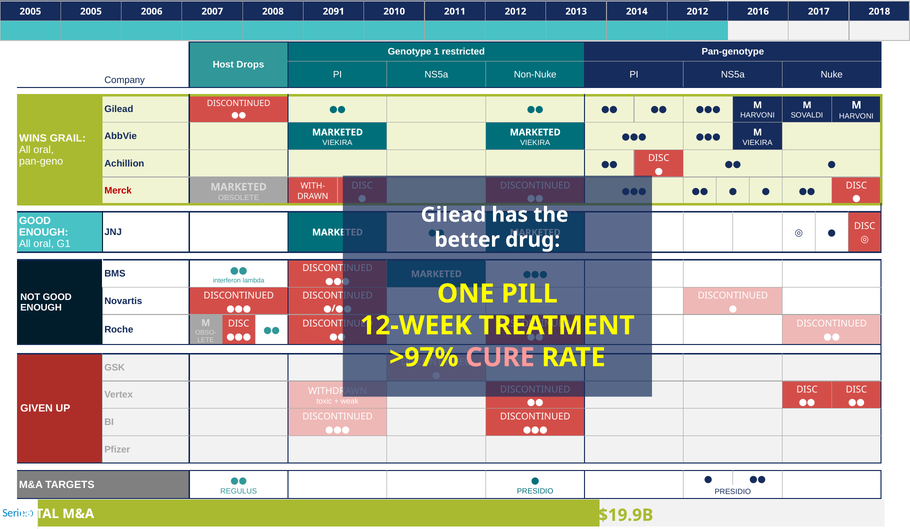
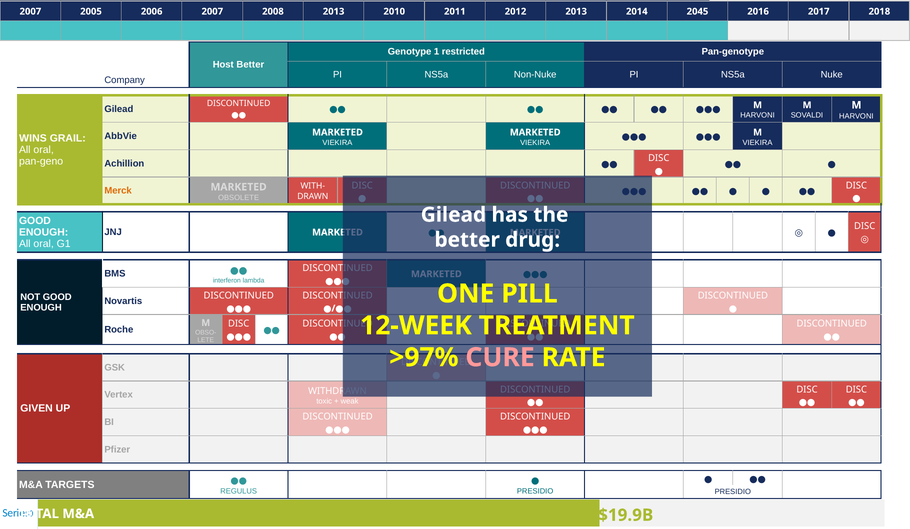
2005: 2005 -> 2007 (30, 11)
2008 2091: 2091 -> 2013 (334, 11)
2014 2012: 2012 -> 2045 (697, 11)
Host Drops: Drops -> Better (250, 65)
Merck colour: red -> orange (118, 191)
